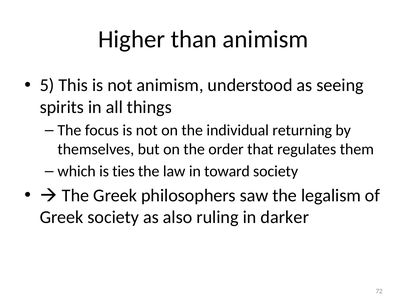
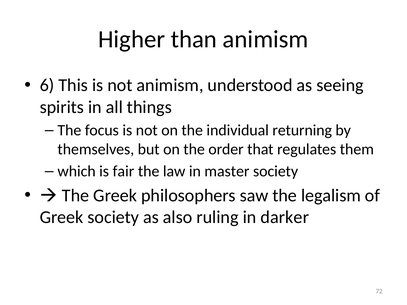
5: 5 -> 6 (47, 85)
ties: ties -> fair (123, 172)
toward: toward -> master (227, 172)
